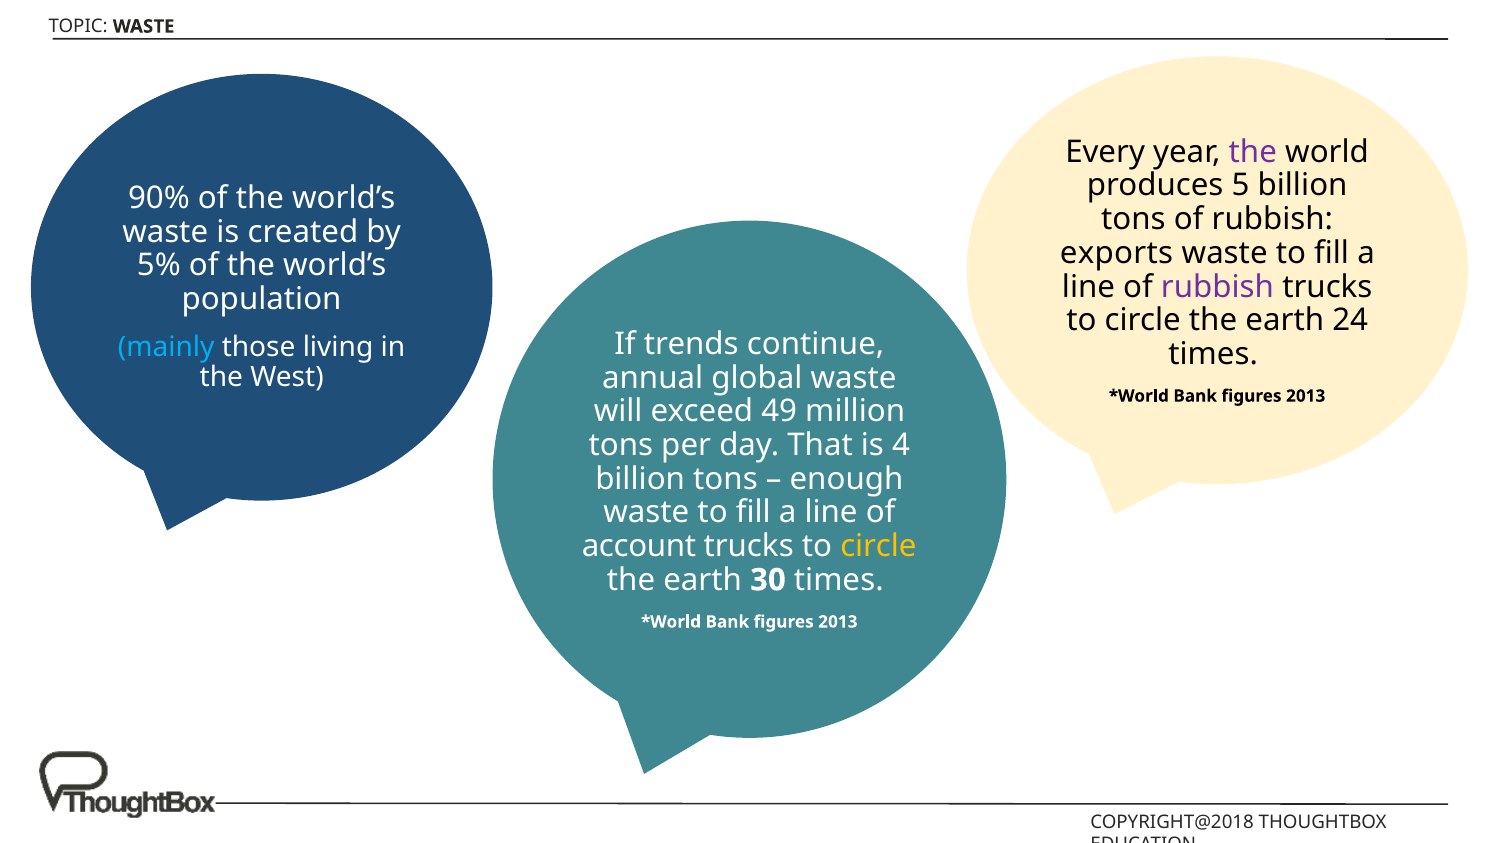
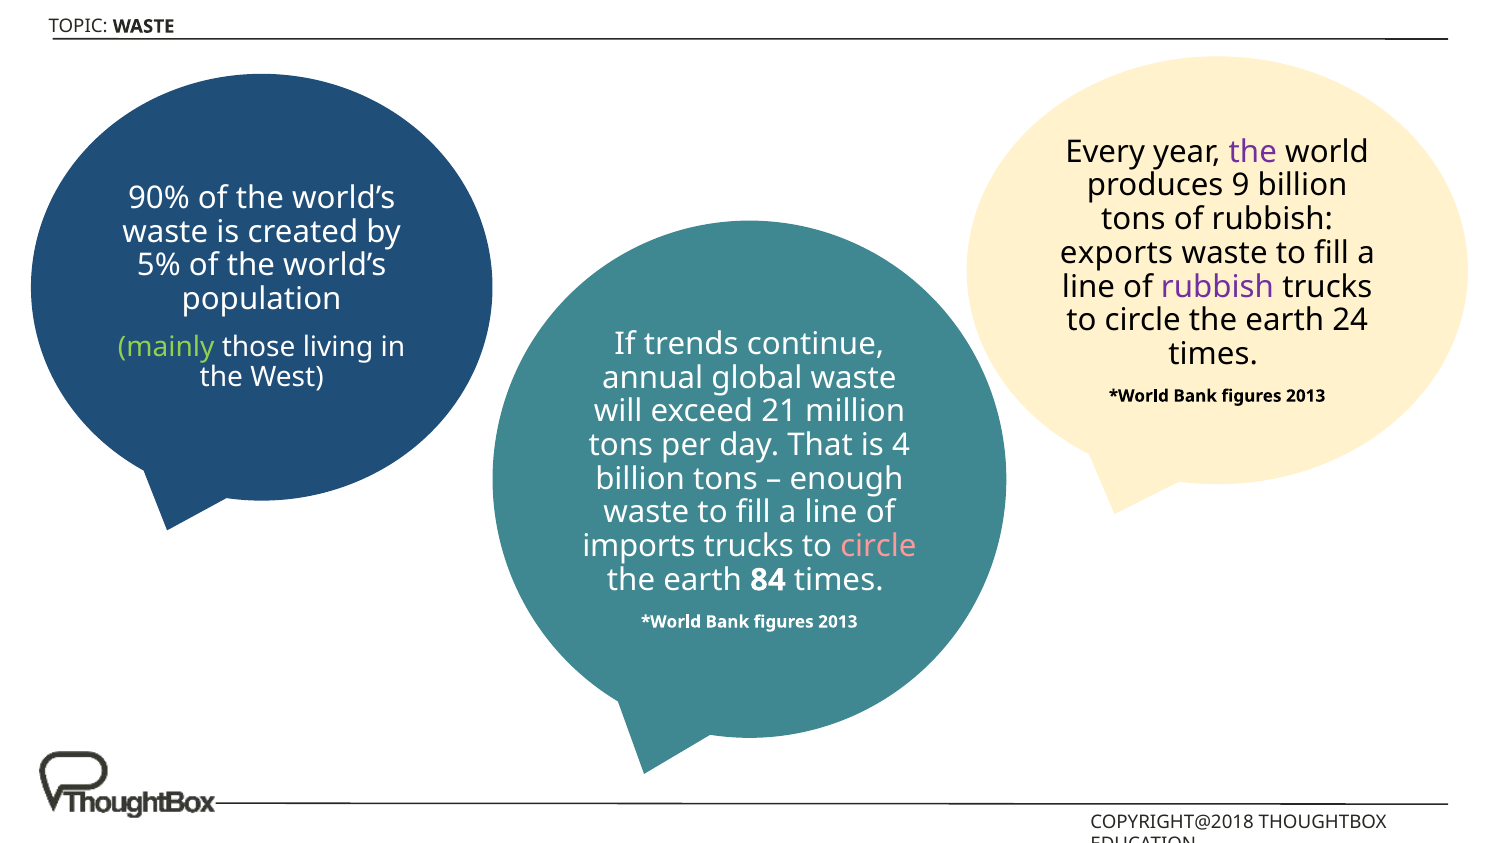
5: 5 -> 9 (1241, 186)
mainly colour: light blue -> light green (166, 347)
49: 49 -> 21 (779, 411)
account: account -> imports (639, 546)
circle colour: yellow -> pink (878, 546)
30: 30 -> 84 (768, 580)
